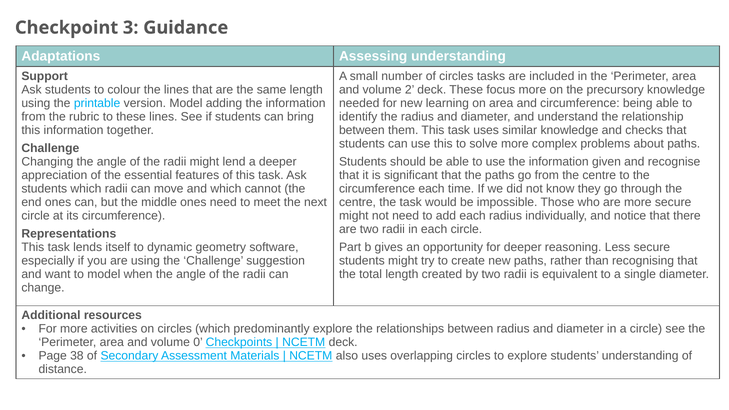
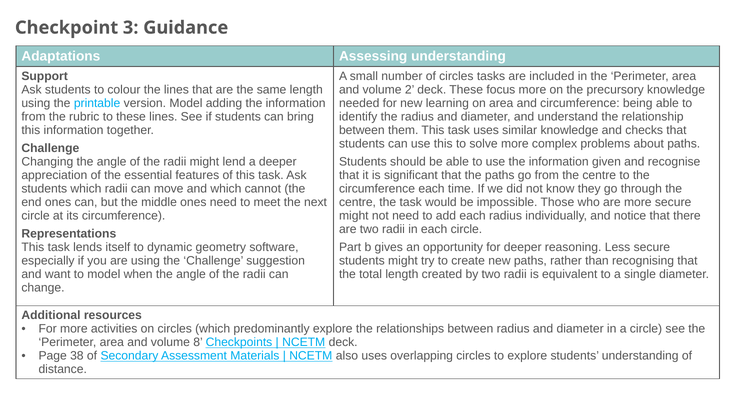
0: 0 -> 8 (198, 342)
